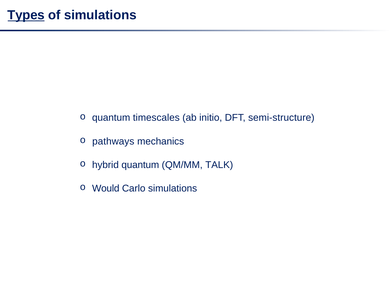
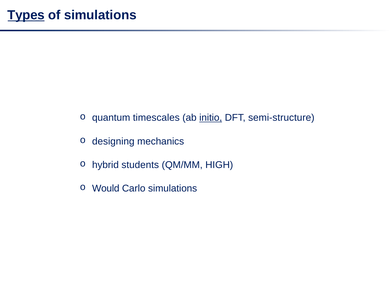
initio underline: none -> present (211, 118)
pathways: pathways -> designing (113, 141)
hybrid quantum: quantum -> students (140, 165)
TALK: TALK -> HIGH (219, 165)
